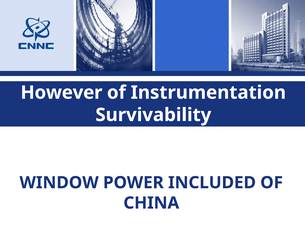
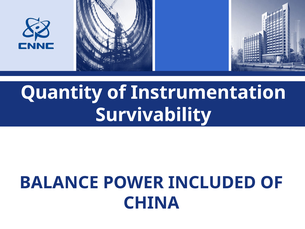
However: However -> Quantity (61, 92)
WINDOW: WINDOW -> BALANCE (59, 182)
